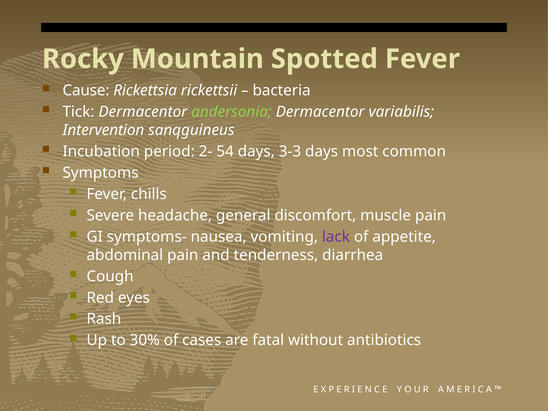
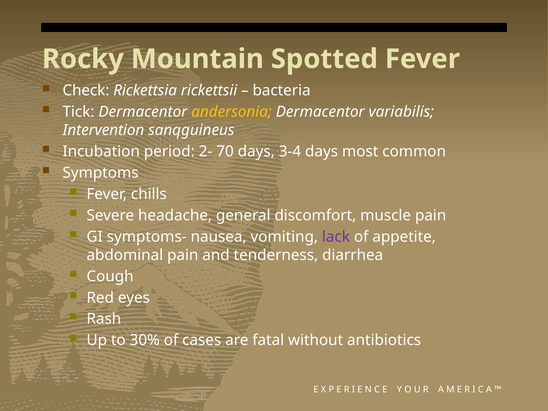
Cause: Cause -> Check (86, 91)
andersonia colour: light green -> yellow (232, 112)
54: 54 -> 70 (225, 151)
3-3: 3-3 -> 3-4 (290, 151)
